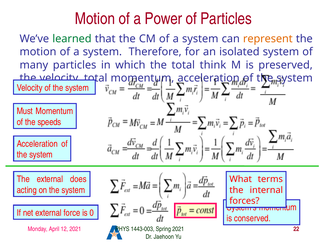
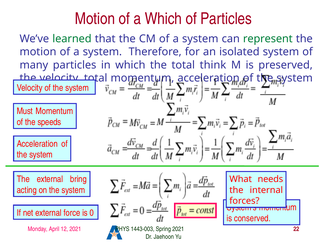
a Power: Power -> Which (163, 19)
represent colour: orange -> green (268, 39)
does: does -> bring (78, 179)
terms: terms -> needs (270, 179)
